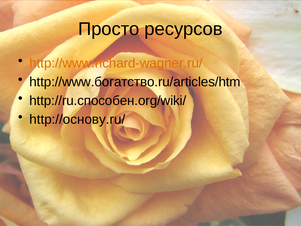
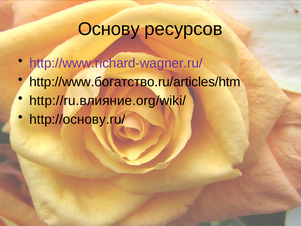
Просто: Просто -> Основу (109, 29)
http://www.richard-wagner.ru/ colour: orange -> purple (116, 63)
http://ru.способен.org/wiki/: http://ru.способен.org/wiki/ -> http://ru.влияние.org/wiki/ (108, 101)
